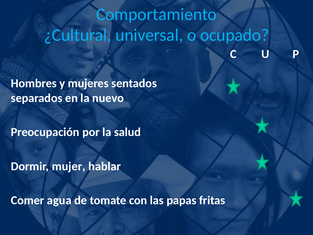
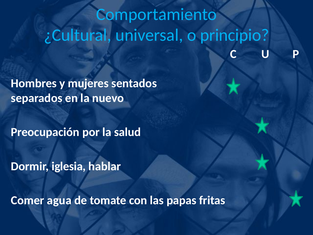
ocupado: ocupado -> principio (235, 35)
mujer: mujer -> iglesia (69, 166)
